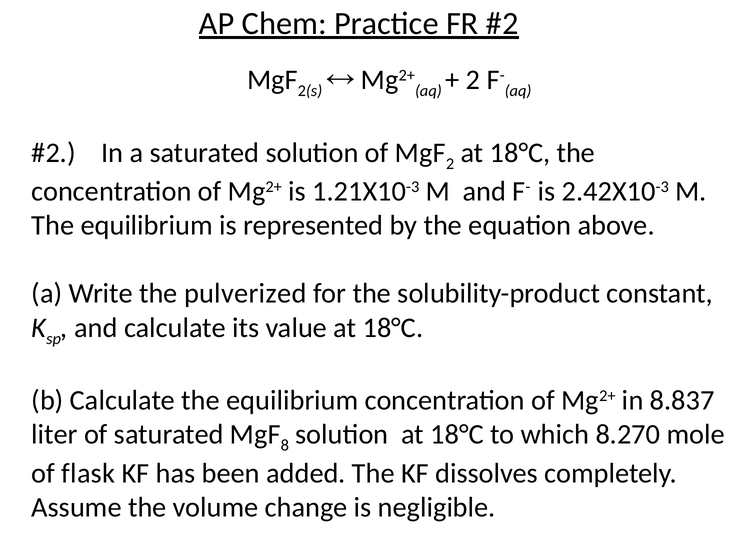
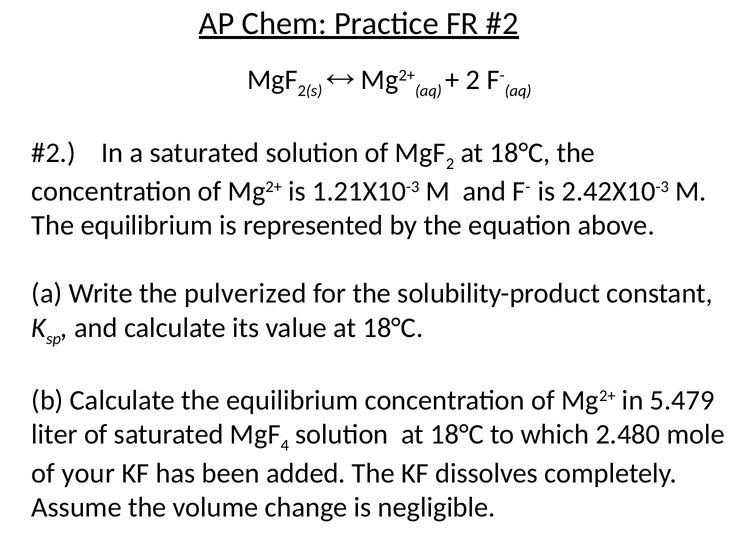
8.837: 8.837 -> 5.479 (682, 401)
8: 8 -> 4 (285, 446)
8.270: 8.270 -> 2.480 (628, 435)
flask: flask -> your (88, 474)
